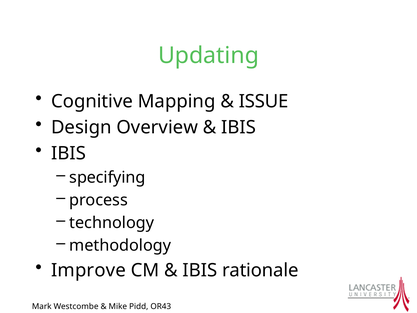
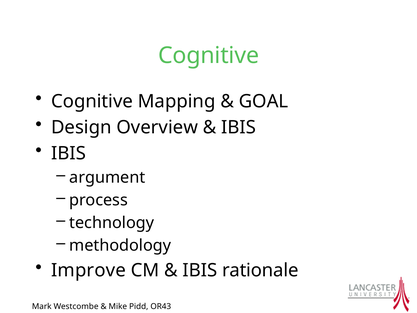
Updating: Updating -> Cognitive (209, 55)
ISSUE: ISSUE -> GOAL (264, 101)
specifying: specifying -> argument (107, 177)
